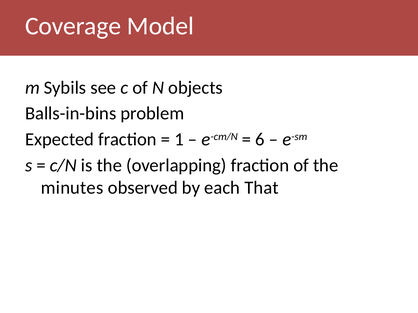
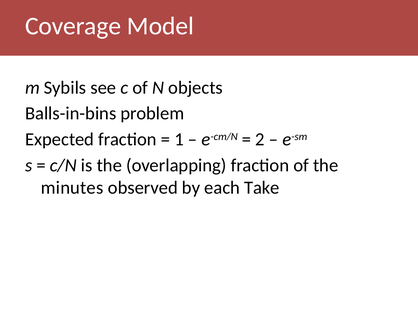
6: 6 -> 2 (260, 140)
That: That -> Take (262, 188)
